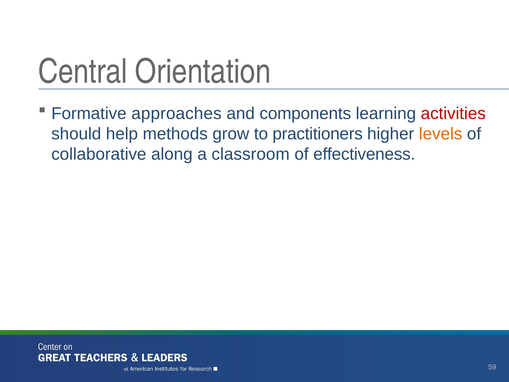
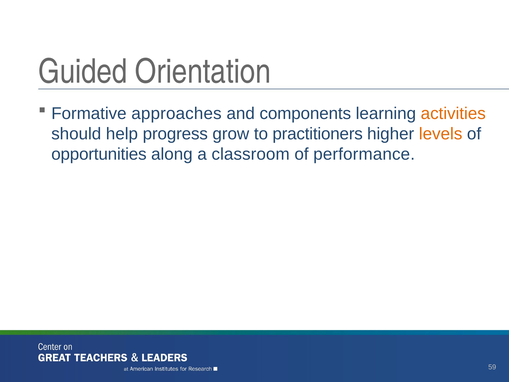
Central: Central -> Guided (83, 72)
activities colour: red -> orange (453, 113)
methods: methods -> progress (175, 134)
collaborative: collaborative -> opportunities (99, 154)
effectiveness: effectiveness -> performance (364, 154)
